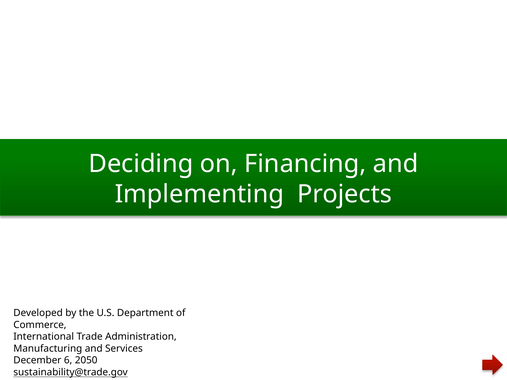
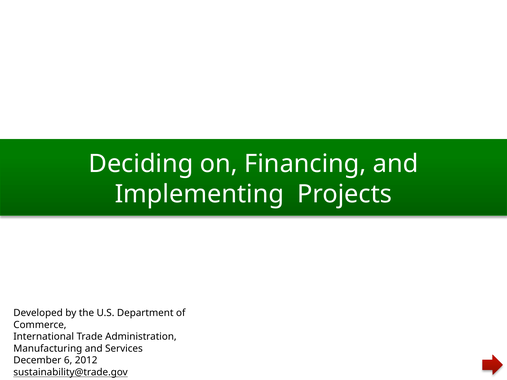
2050: 2050 -> 2012 (86, 361)
